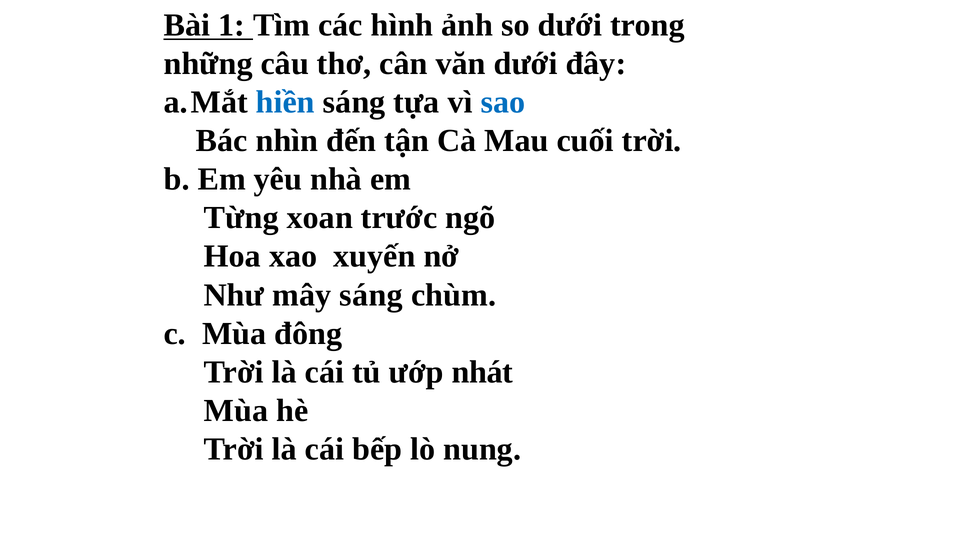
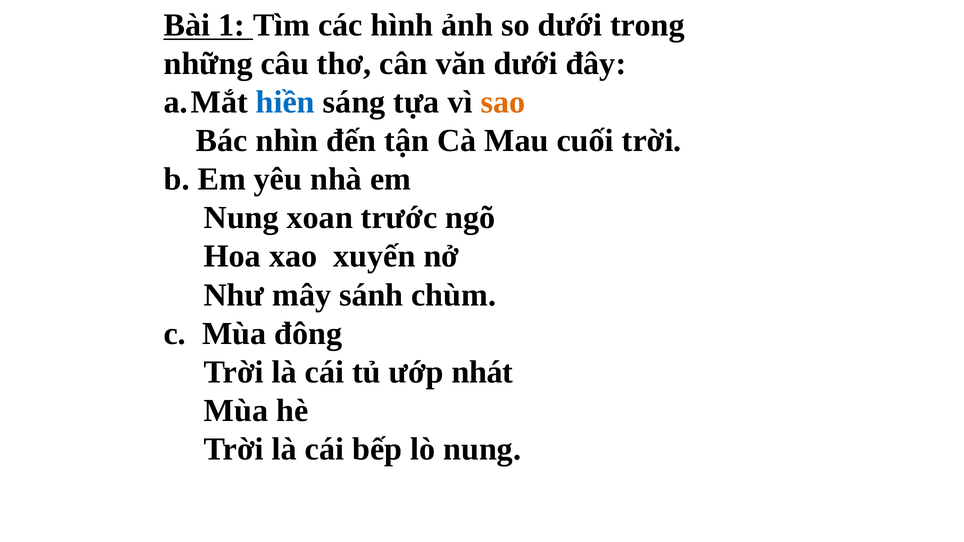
sao colour: blue -> orange (503, 102)
Từng: Từng -> Nung (241, 218)
mây sáng: sáng -> sánh (371, 295)
